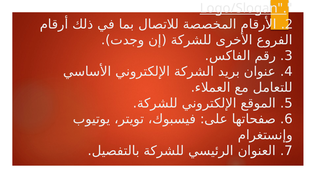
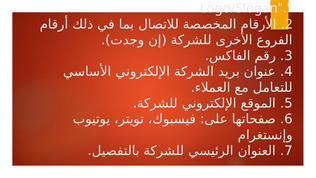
Logo/Slogan underline: present -> none (243, 8)
